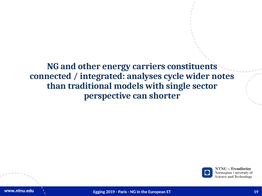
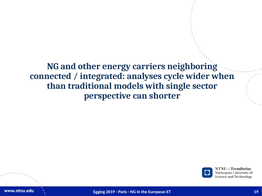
constituents: constituents -> neighboring (192, 67)
notes: notes -> when (223, 76)
